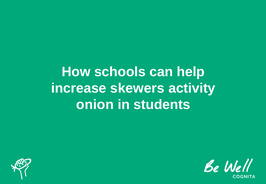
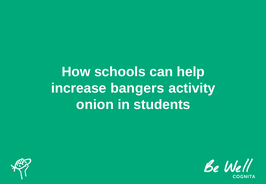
skewers: skewers -> bangers (137, 88)
